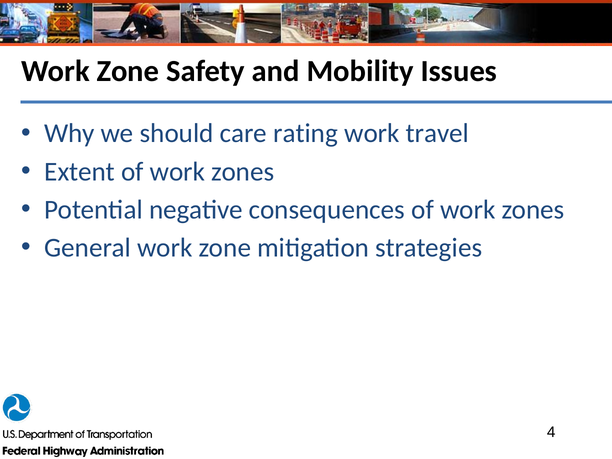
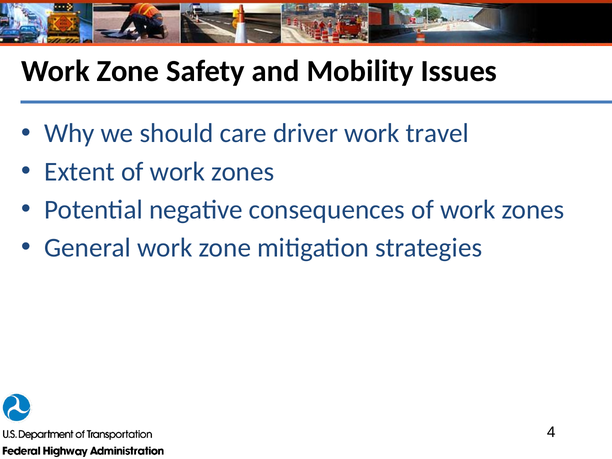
rating: rating -> driver (306, 133)
